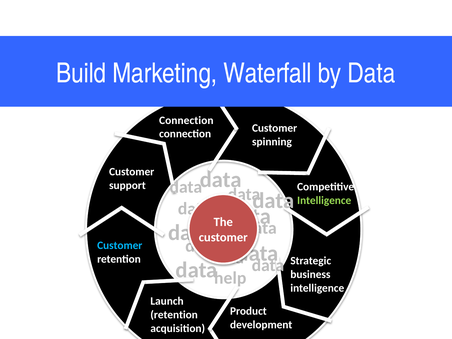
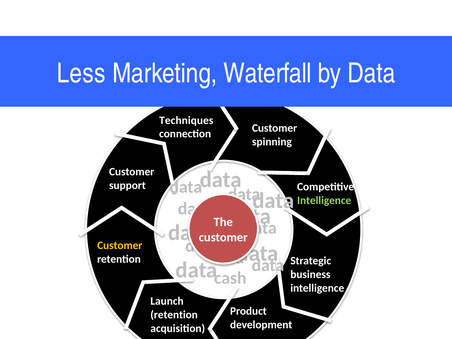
Build: Build -> Less (81, 73)
Connection: Connection -> Techniques (186, 120)
Customer colour: light blue -> yellow (120, 246)
help: help -> cash (230, 278)
